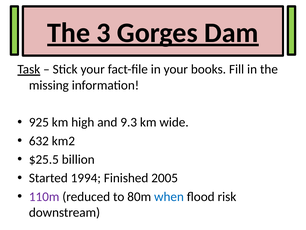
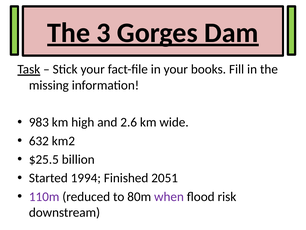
925: 925 -> 983 (39, 122)
9.3: 9.3 -> 2.6 (129, 122)
2005: 2005 -> 2051 (165, 178)
when colour: blue -> purple (169, 196)
